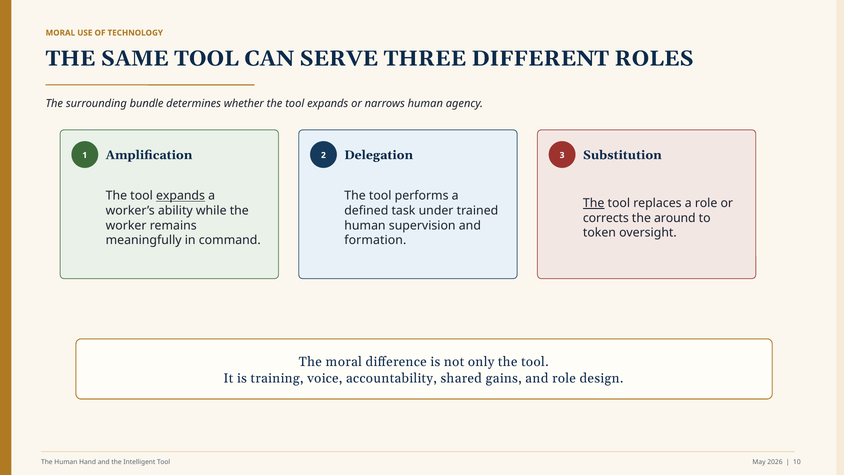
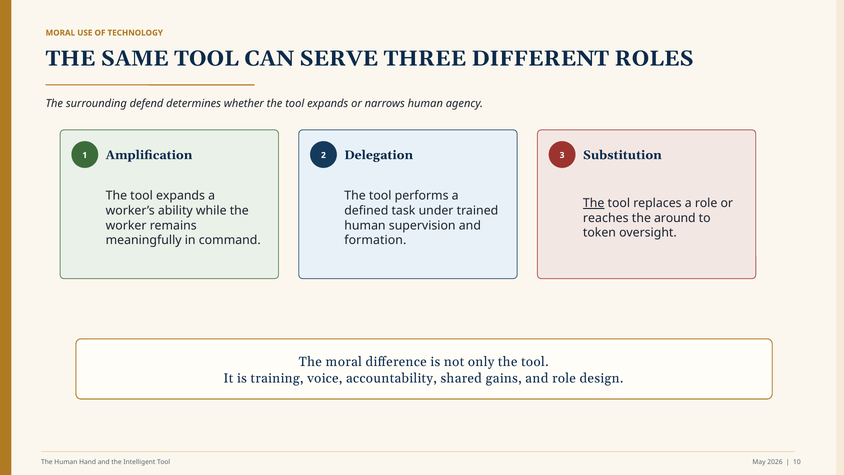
bundle: bundle -> defend (147, 103)
expands underline: present -> none (181, 196)
corrects: corrects -> reaches (606, 218)
